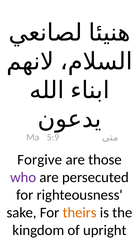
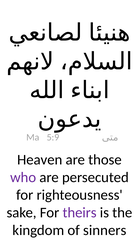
Forgive: Forgive -> Heaven (40, 160)
theirs colour: orange -> purple (80, 213)
upright: upright -> sinners (105, 230)
